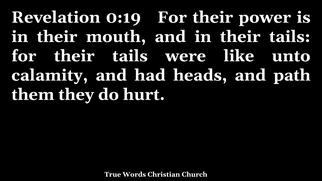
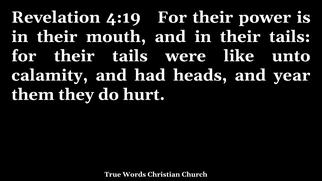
0:19: 0:19 -> 4:19 (123, 17)
path: path -> year (292, 75)
